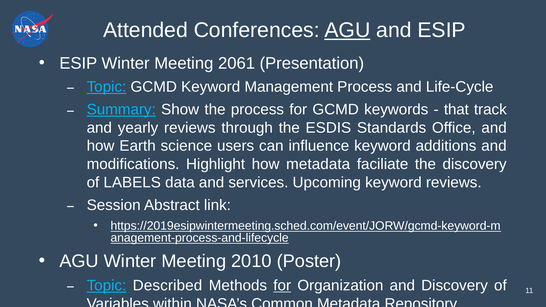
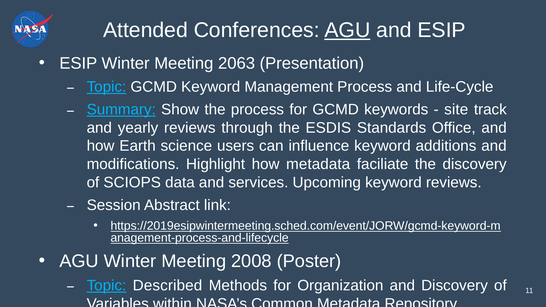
2061: 2061 -> 2063 (237, 63)
that: that -> site (456, 110)
LABELS: LABELS -> SCIOPS (132, 182)
2010: 2010 -> 2008 (251, 261)
for underline: present -> none (282, 286)
